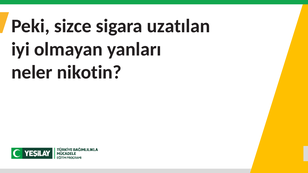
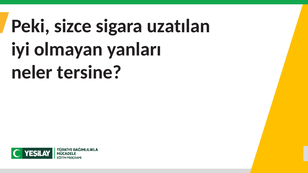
nikotin: nikotin -> tersine (89, 72)
